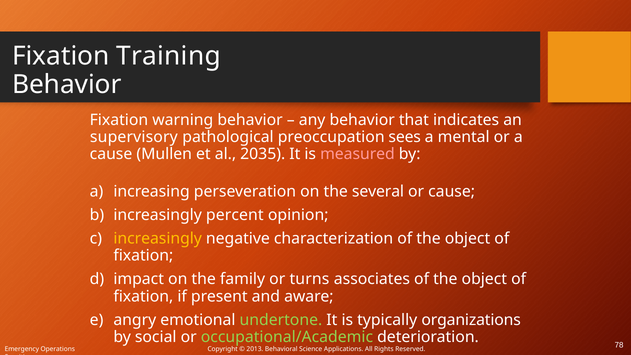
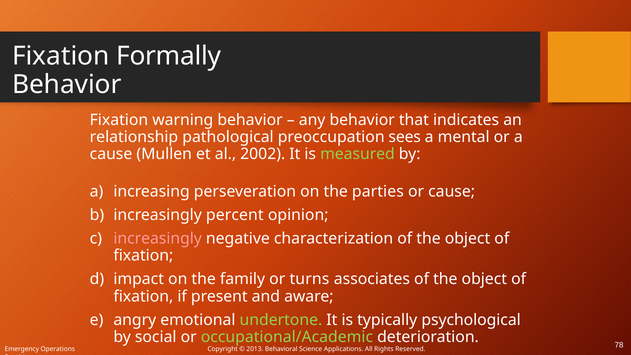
Training: Training -> Formally (169, 56)
supervisory: supervisory -> relationship (134, 137)
2035: 2035 -> 2002 (263, 154)
measured colour: pink -> light green (357, 154)
several: several -> parties (378, 191)
increasingly colour: yellow -> pink (158, 239)
organizations: organizations -> psychological (471, 320)
